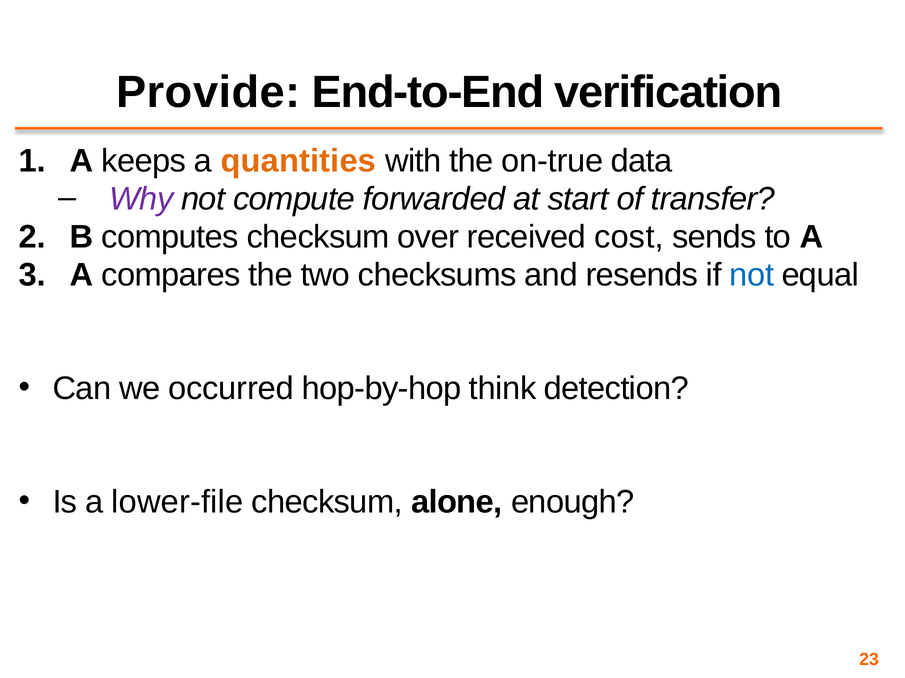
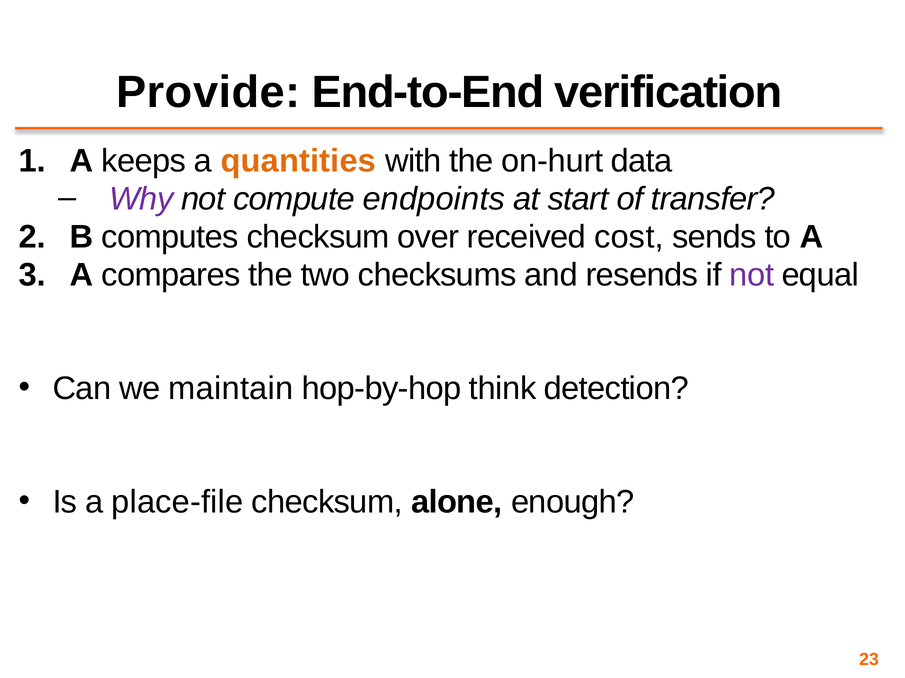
on-true: on-true -> on-hurt (552, 161)
forwarded: forwarded -> endpoints (434, 199)
not colour: blue -> purple (752, 275)
occurred: occurred -> maintain (231, 389)
lower-file: lower-file -> place-file (177, 503)
